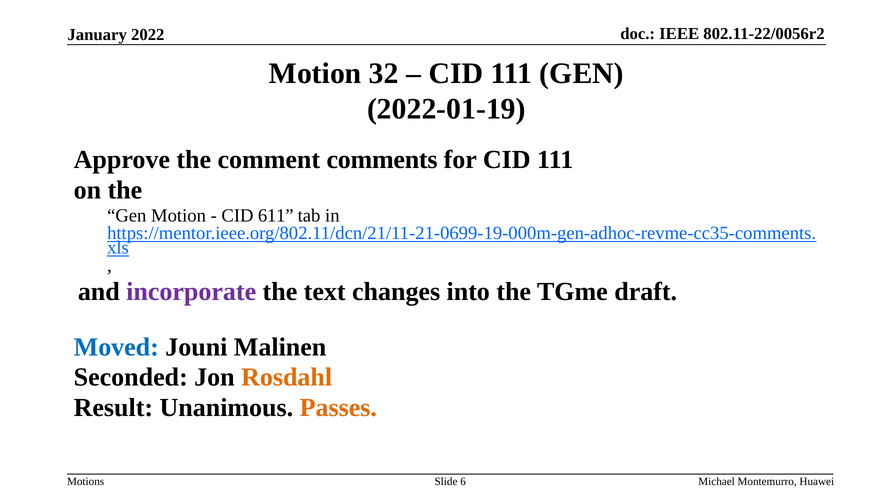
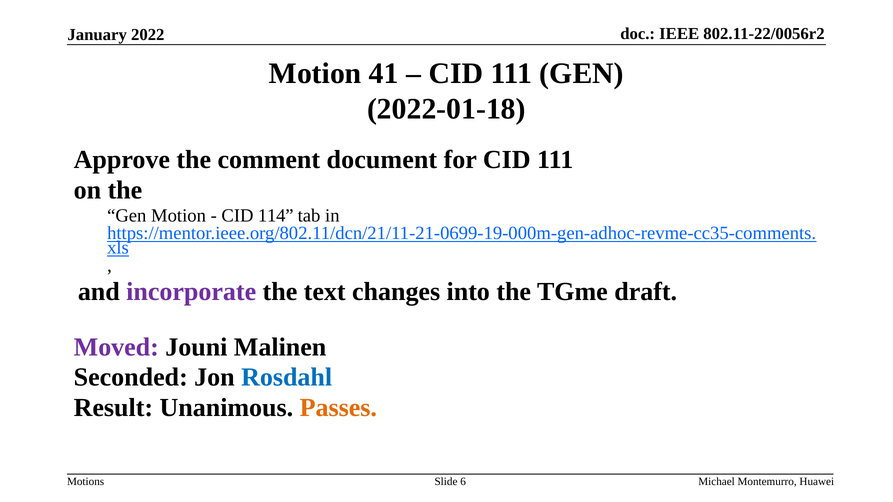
32: 32 -> 41 (384, 73)
2022-01-19: 2022-01-19 -> 2022-01-18 (446, 109)
comments: comments -> document (382, 160)
611: 611 -> 114 (276, 216)
Moved colour: blue -> purple (116, 347)
Rosdahl colour: orange -> blue (287, 378)
